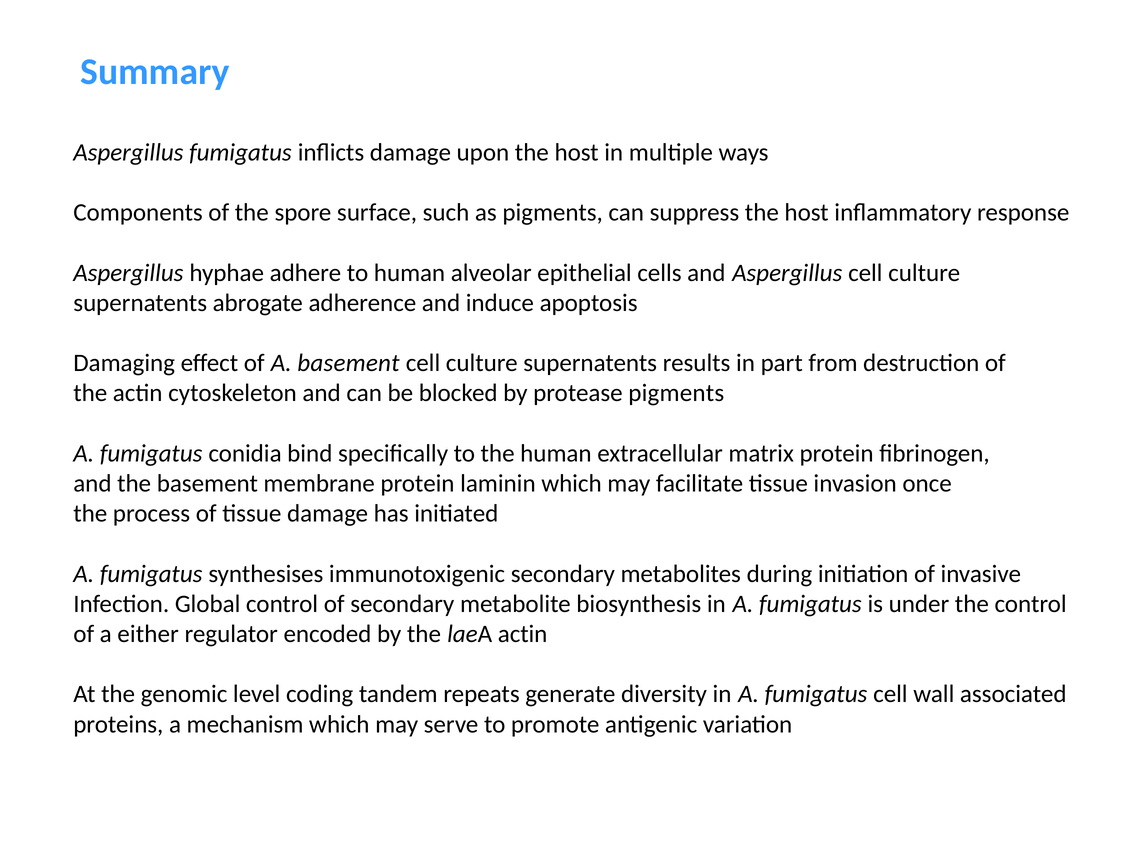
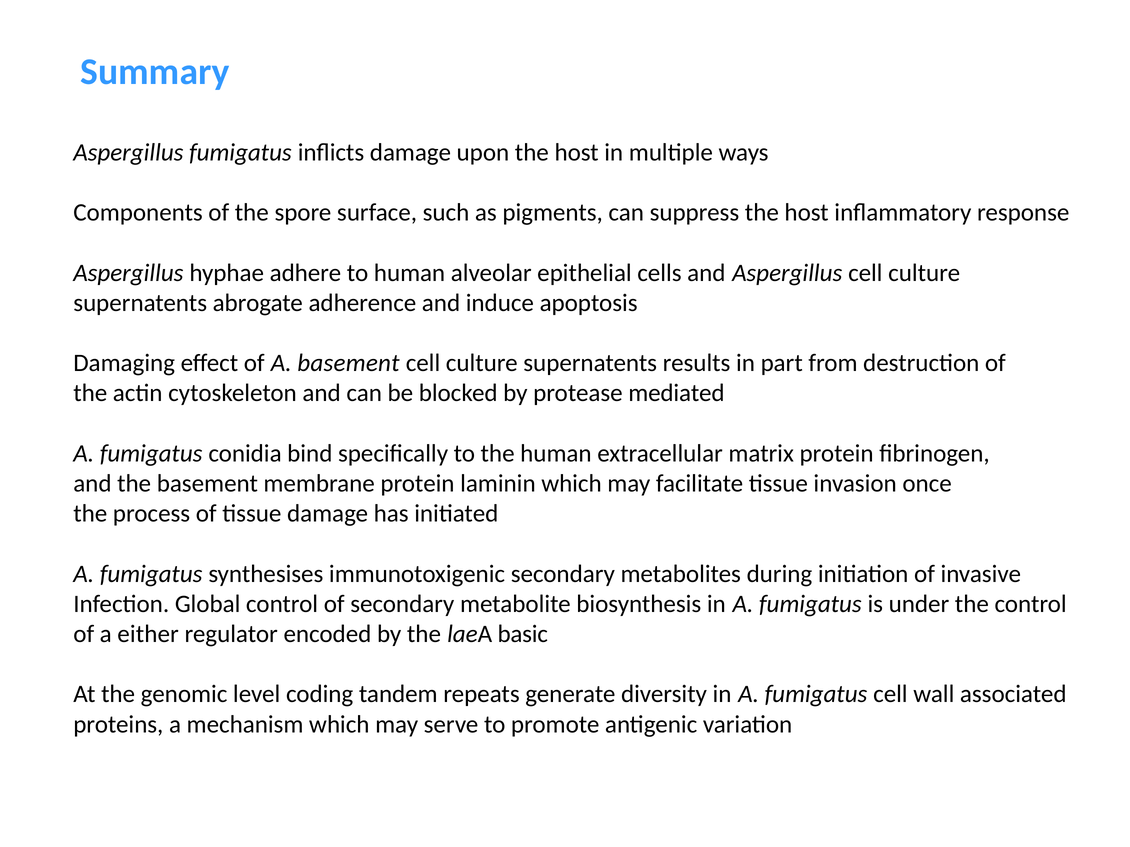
protease pigments: pigments -> mediated (676, 393)
laeA actin: actin -> basic (523, 634)
